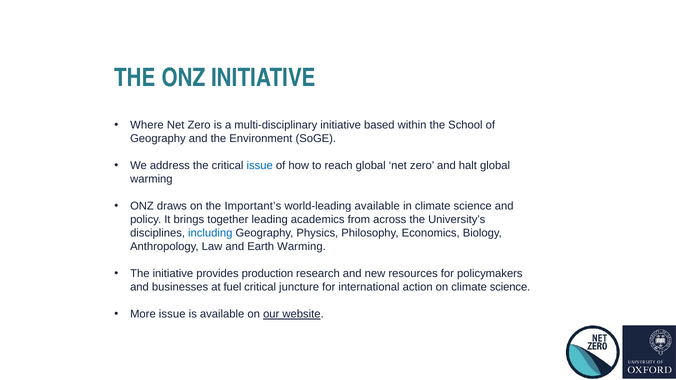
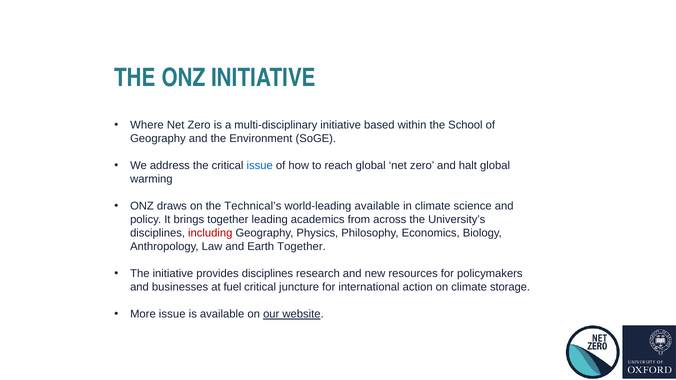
Important’s: Important’s -> Technical’s (253, 206)
including colour: blue -> red (210, 233)
Earth Warming: Warming -> Together (302, 247)
provides production: production -> disciplines (267, 274)
on climate science: science -> storage (510, 287)
